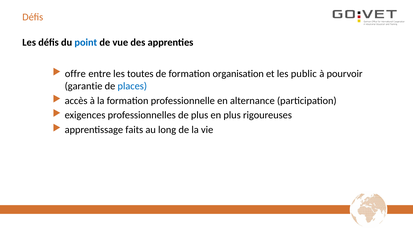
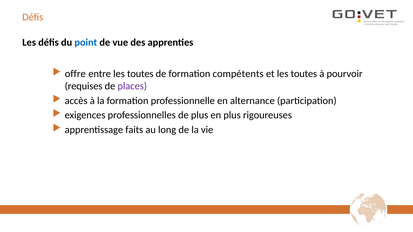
organisation: organisation -> compétents (238, 74)
et les public: public -> toutes (304, 74)
garantie: garantie -> requises (84, 86)
places colour: blue -> purple (132, 86)
